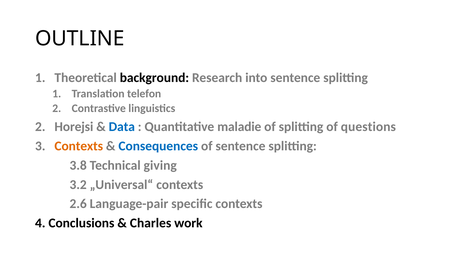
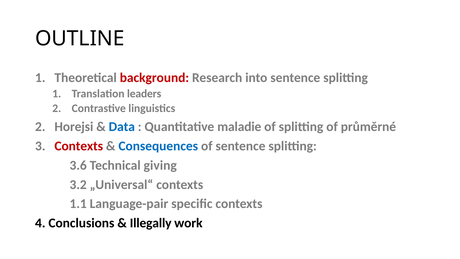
background colour: black -> red (154, 78)
telefon: telefon -> leaders (144, 94)
questions: questions -> průměrné (368, 127)
Contexts colour: orange -> red (79, 146)
3.8: 3.8 -> 3.6 (78, 165)
2.6: 2.6 -> 1.1 (78, 204)
Charles: Charles -> Illegally (151, 223)
